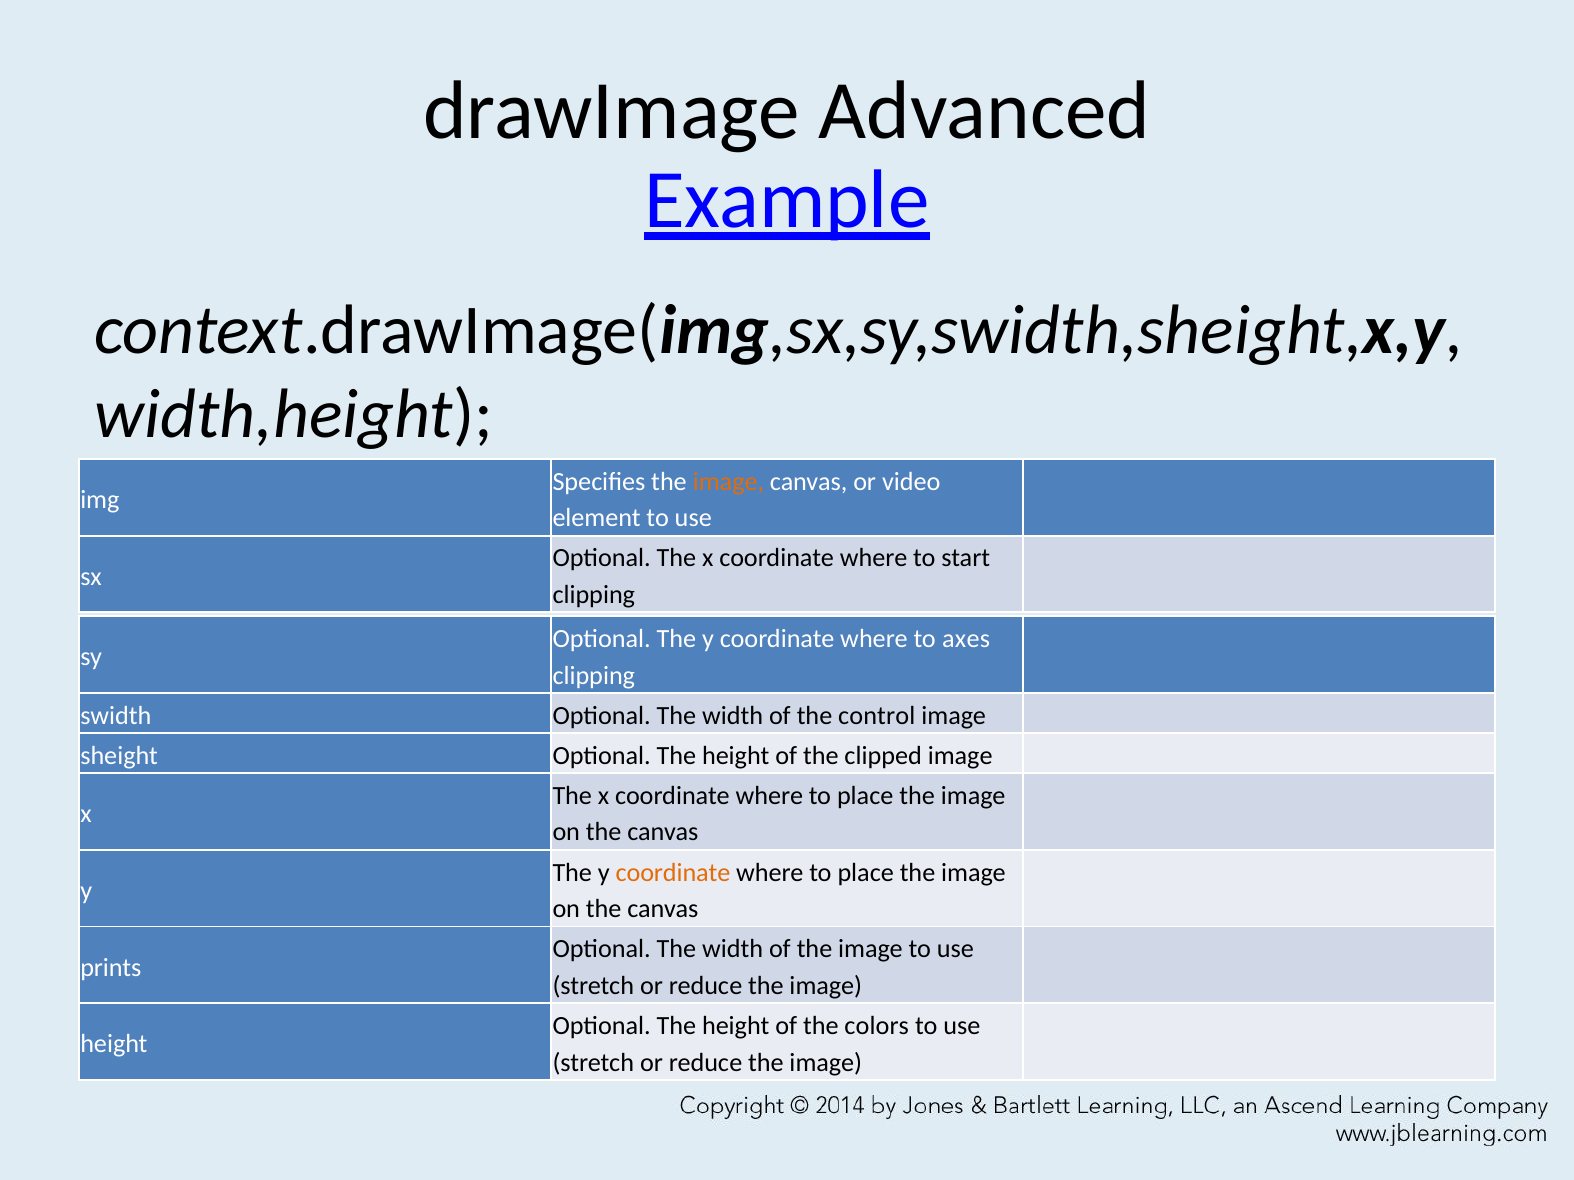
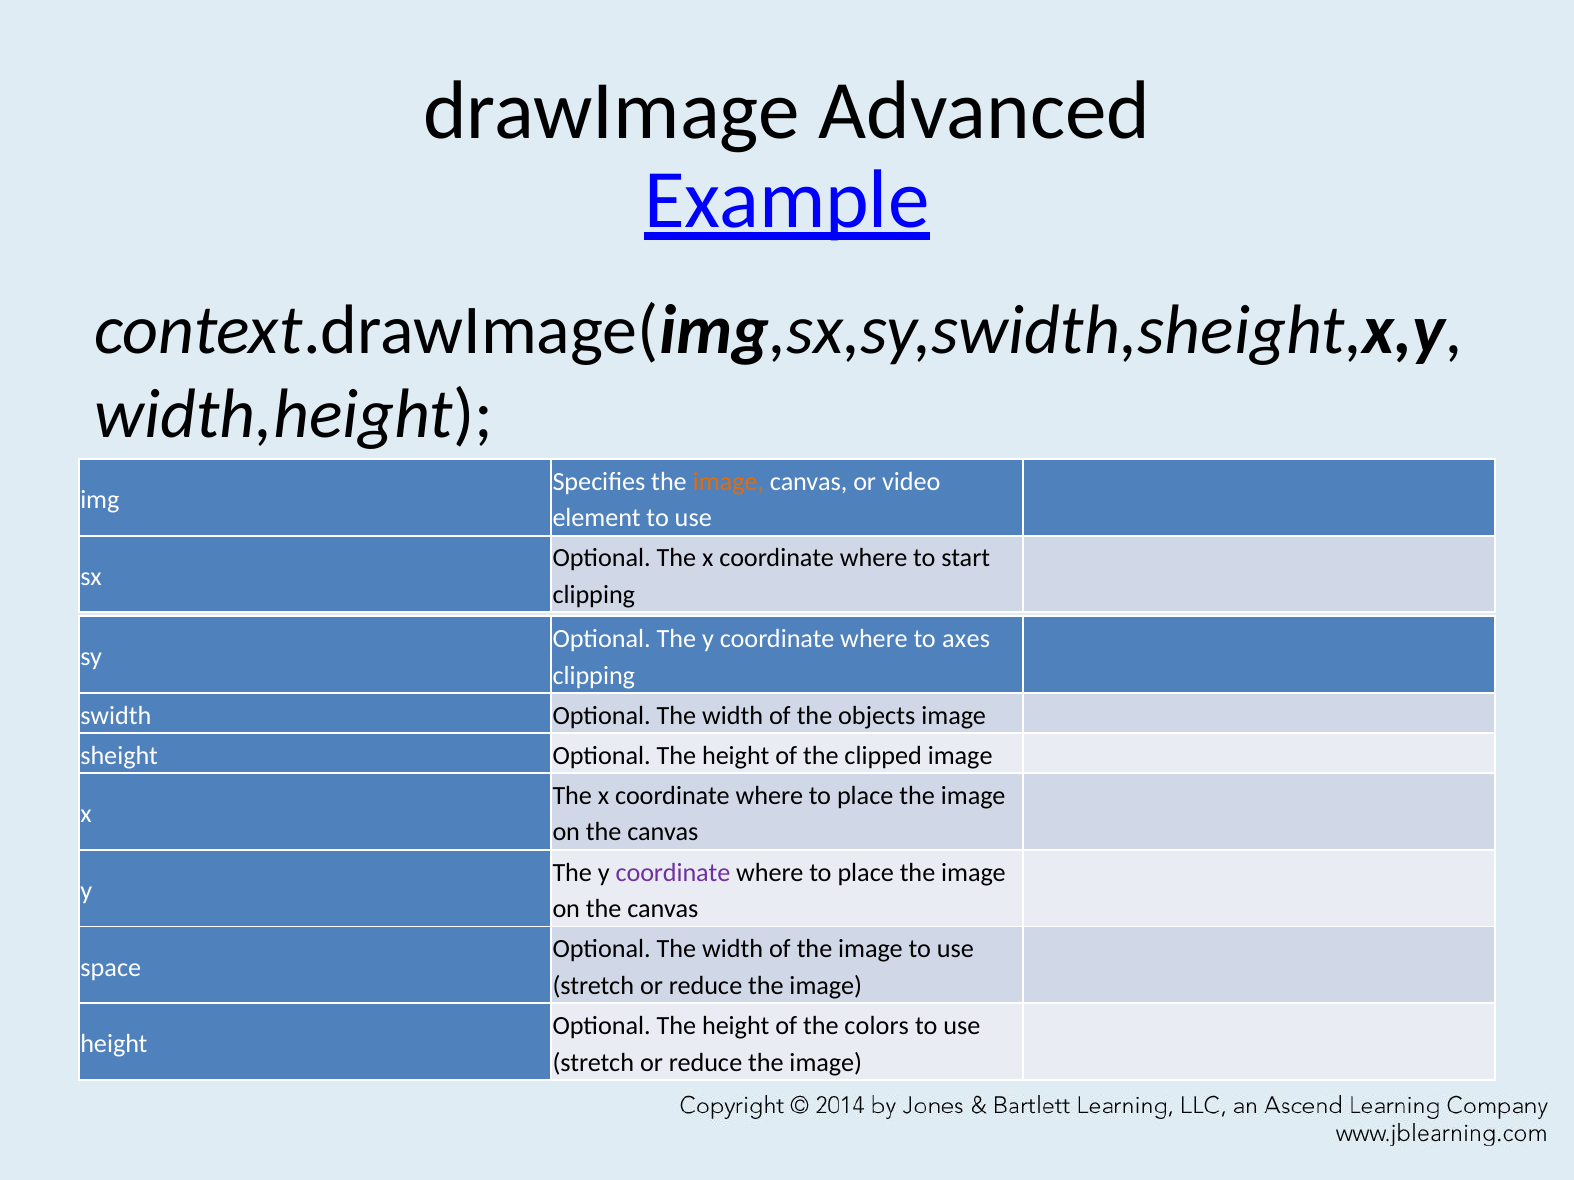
control: control -> objects (877, 716)
coordinate colour: orange -> purple (673, 873)
prints: prints -> space (111, 968)
